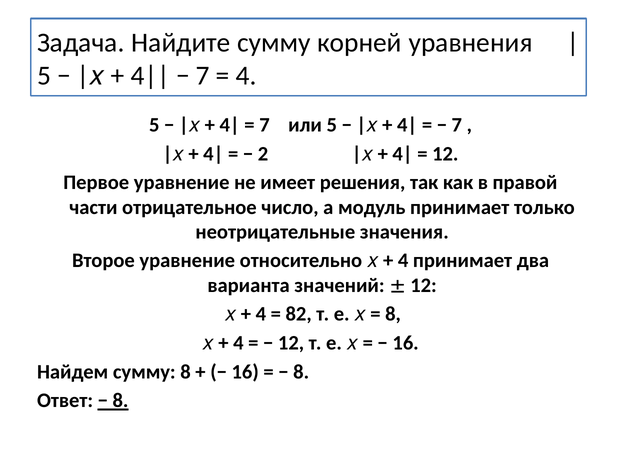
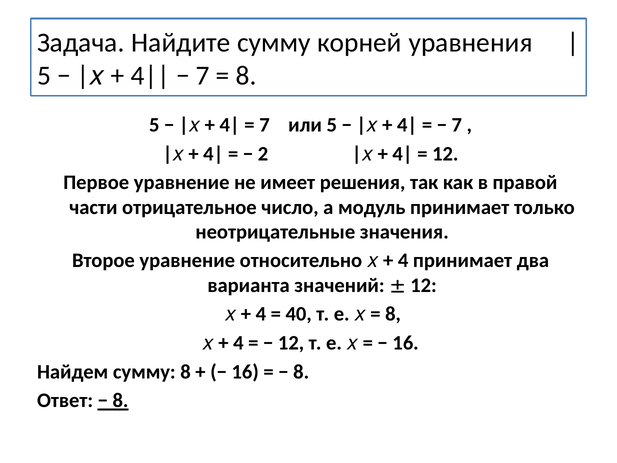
4: 4 -> 8 (246, 75)
82: 82 -> 40 (299, 314)
